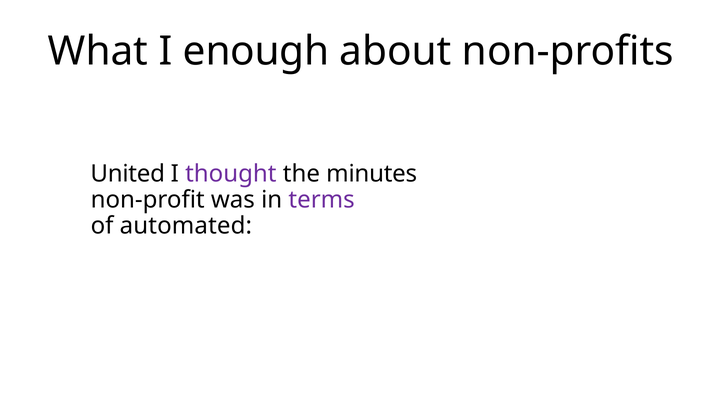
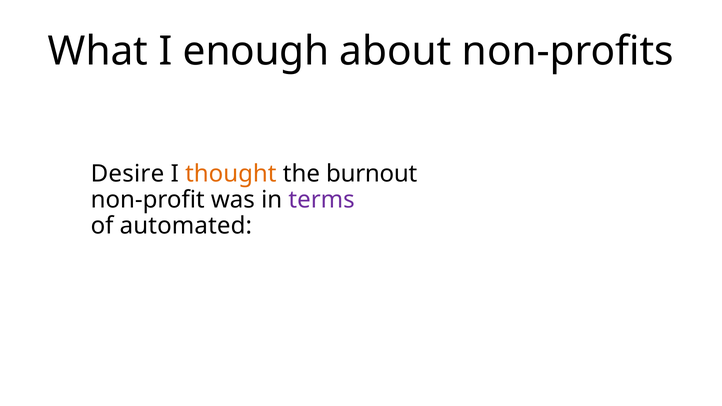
United: United -> Desire (127, 174)
thought colour: purple -> orange (231, 174)
minutes: minutes -> burnout (372, 174)
